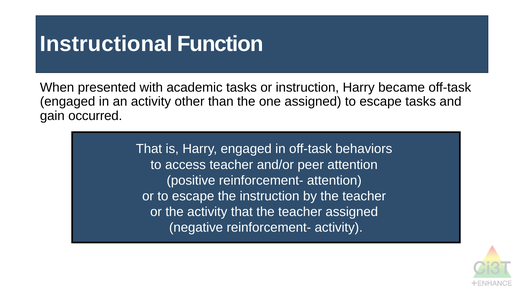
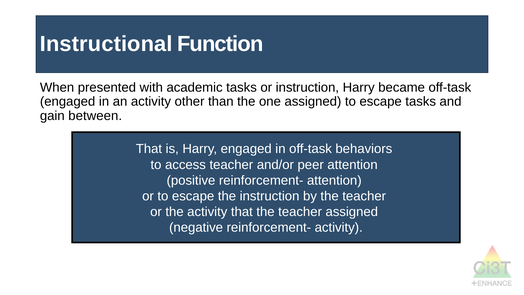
occurred: occurred -> between (95, 116)
